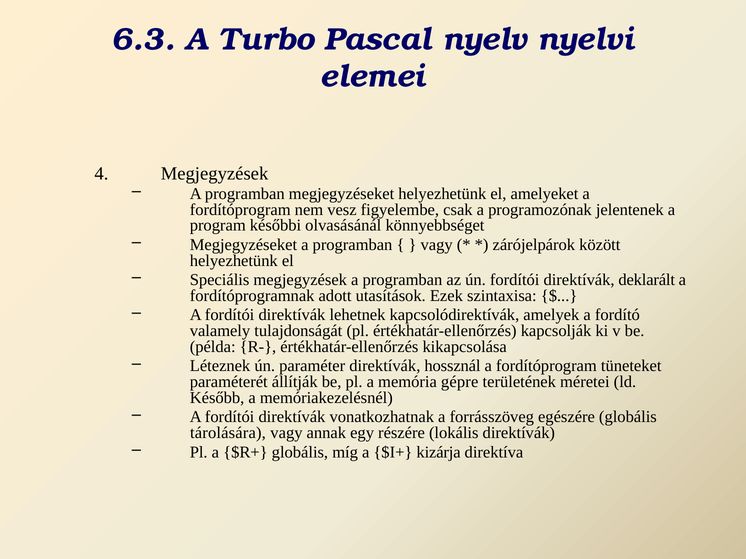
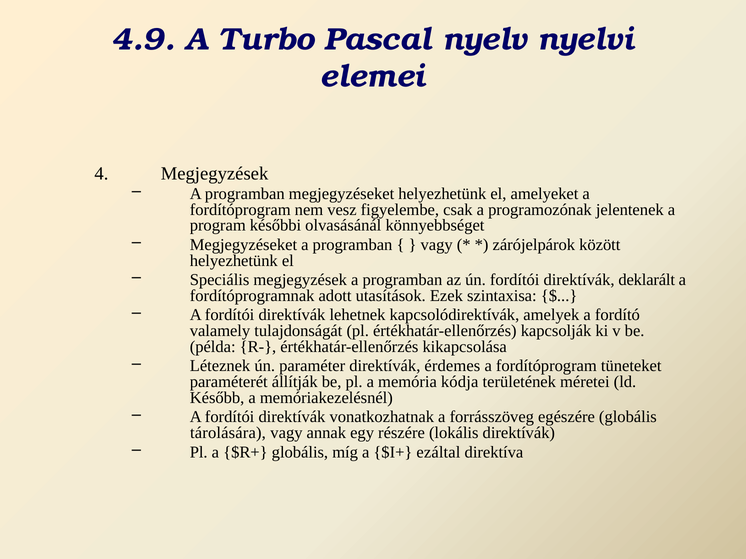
6.3: 6.3 -> 4.9 (143, 39)
hossznál: hossznál -> érdemes (452, 366)
gépre: gépre -> kódja (460, 382)
kizárja: kizárja -> ezáltal (438, 453)
